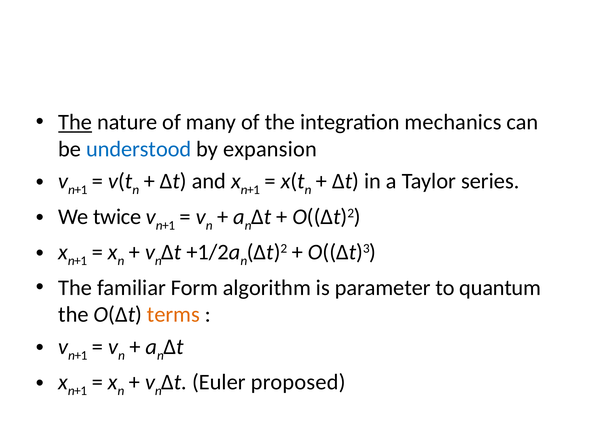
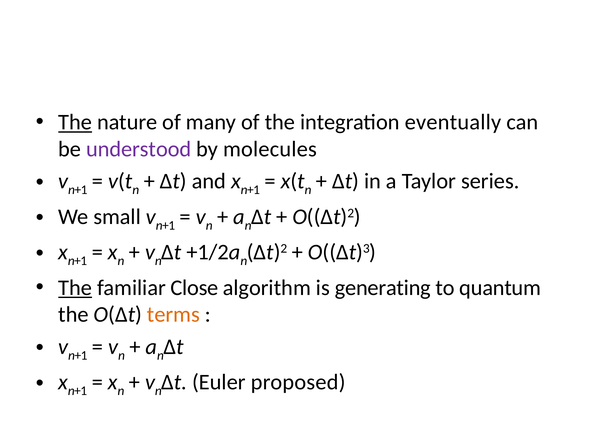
mechanics: mechanics -> eventually (453, 122)
understood colour: blue -> purple (139, 149)
expansion: expansion -> molecules (270, 149)
twice: twice -> small (117, 217)
The underline: none -> present (75, 288)
Form: Form -> Close (194, 288)
parameter: parameter -> generating (383, 288)
